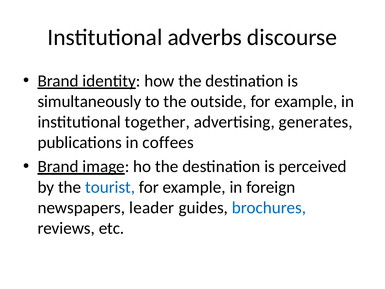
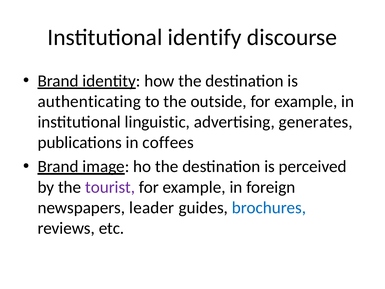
adverbs: adverbs -> identify (205, 37)
simultaneously: simultaneously -> authenticating (89, 101)
together: together -> linguistic (157, 122)
tourist colour: blue -> purple (110, 187)
